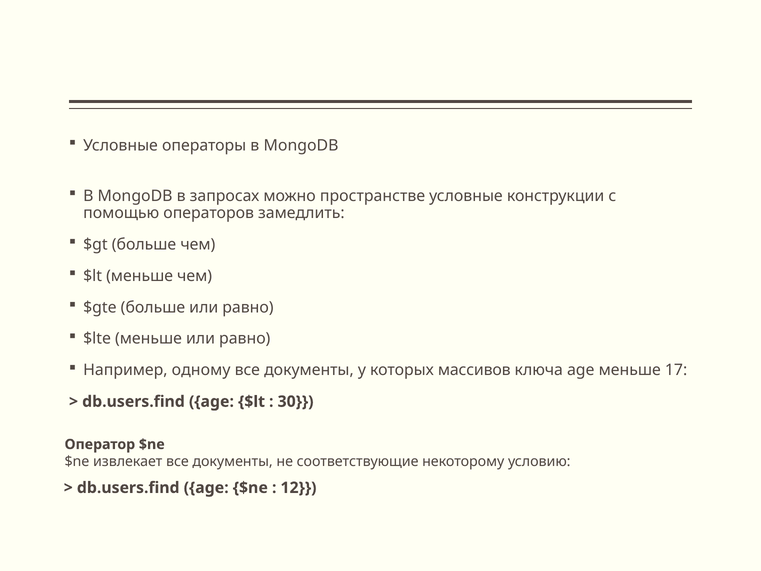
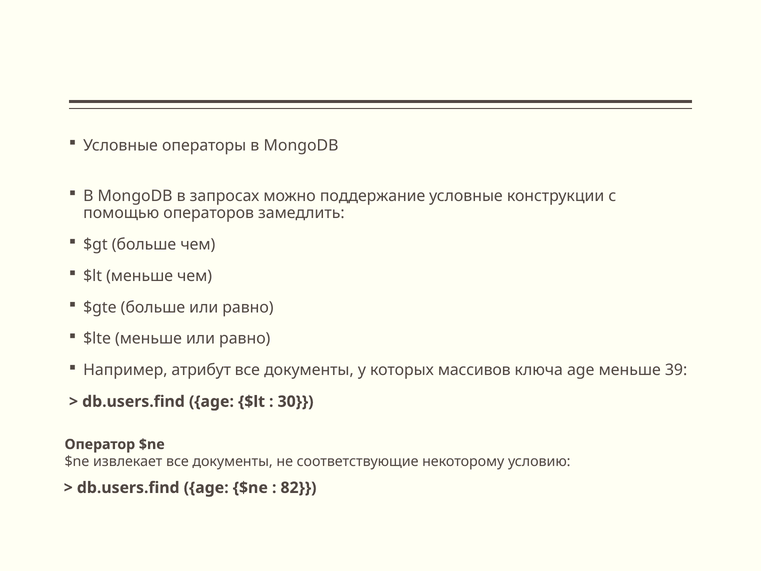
пространстве: пространстве -> поддержание (373, 196)
одному: одному -> атрибут (201, 370)
17: 17 -> 39 (676, 370)
12: 12 -> 82 (298, 488)
